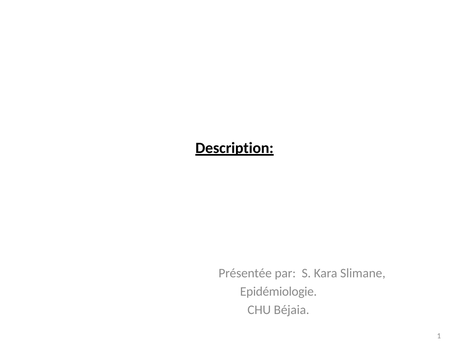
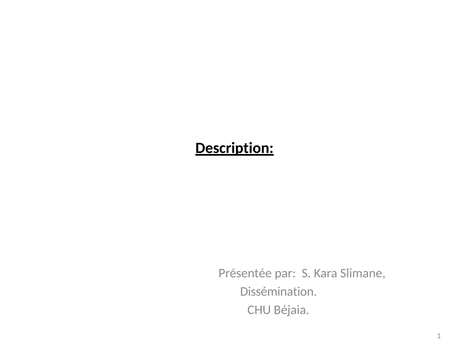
Epidémiologie: Epidémiologie -> Dissémination (278, 291)
